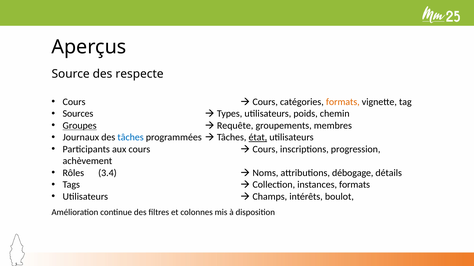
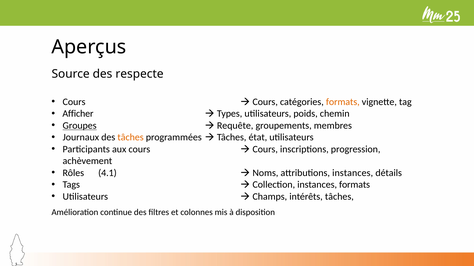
Sources: Sources -> Afficher (78, 114)
tâches colour: blue -> orange (131, 138)
état underline: present -> none (258, 138)
3.4: 3.4 -> 4.1 (107, 173)
attributions débogage: débogage -> instances (353, 173)
intérêts boulot: boulot -> tâches (339, 197)
